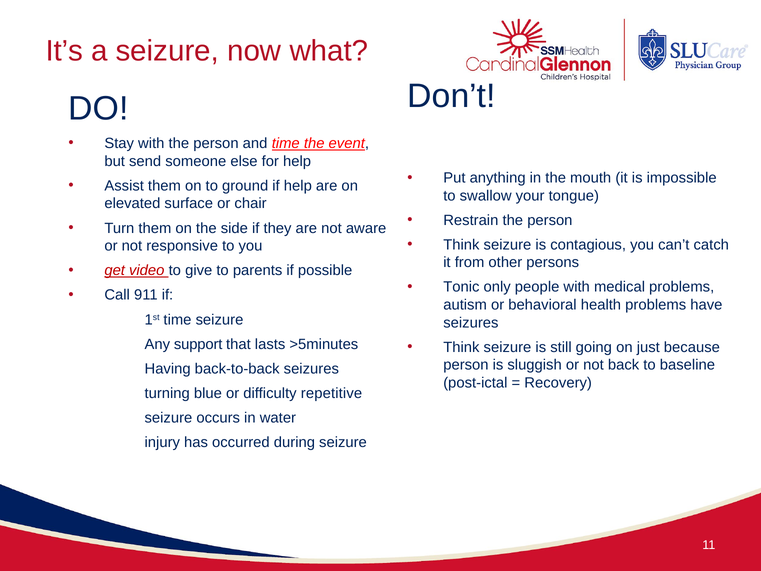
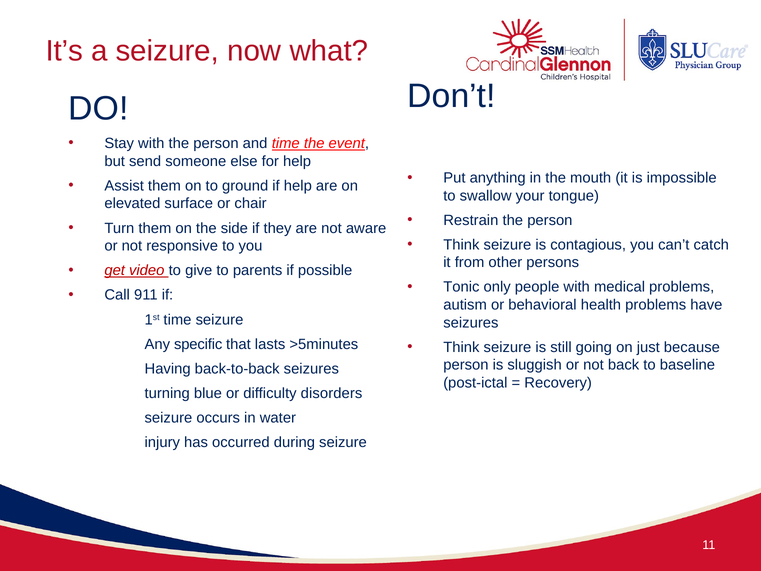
support: support -> specific (198, 344)
repetitive: repetitive -> disorders (332, 393)
